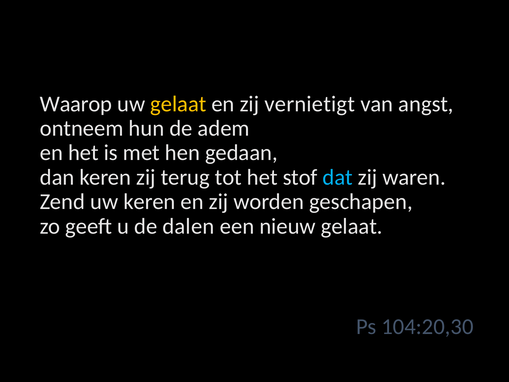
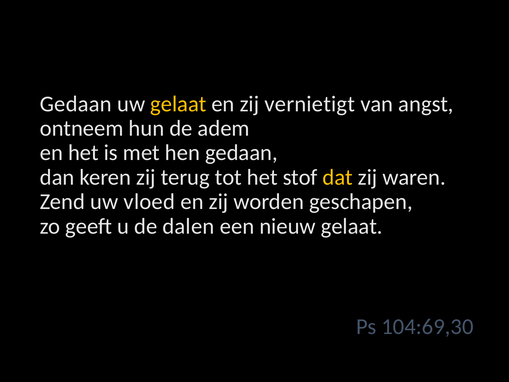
Waarop: Waarop -> Gedaan (76, 104)
dat colour: light blue -> yellow (338, 177)
uw keren: keren -> vloed (149, 202)
104:20,30: 104:20,30 -> 104:69,30 (428, 326)
